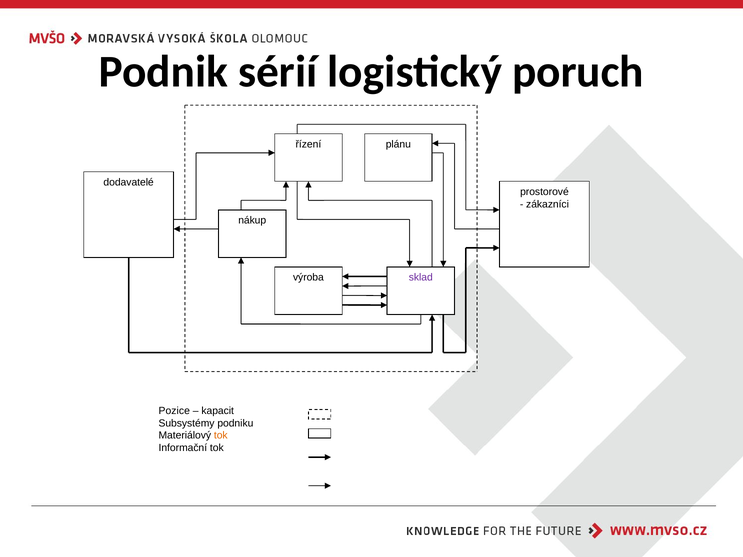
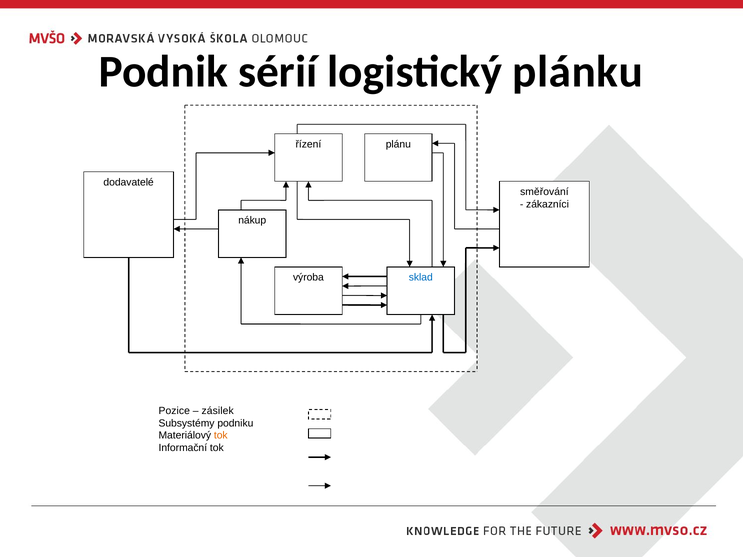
poruch: poruch -> plánku (578, 72)
prostorové: prostorové -> směřování (544, 192)
sklad colour: purple -> blue (421, 278)
kapacit: kapacit -> zásilek (218, 411)
